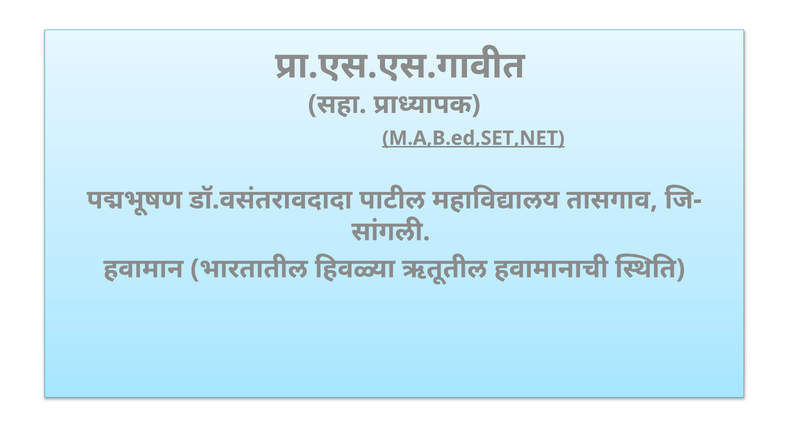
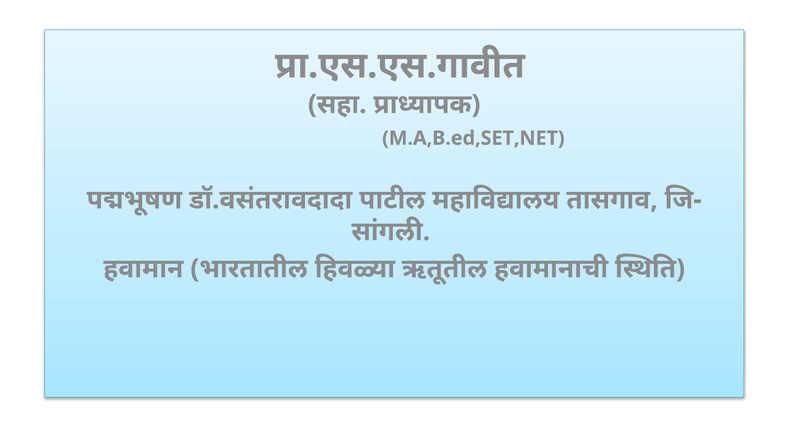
M.A,B.ed,SET,NET underline: present -> none (473, 138)
